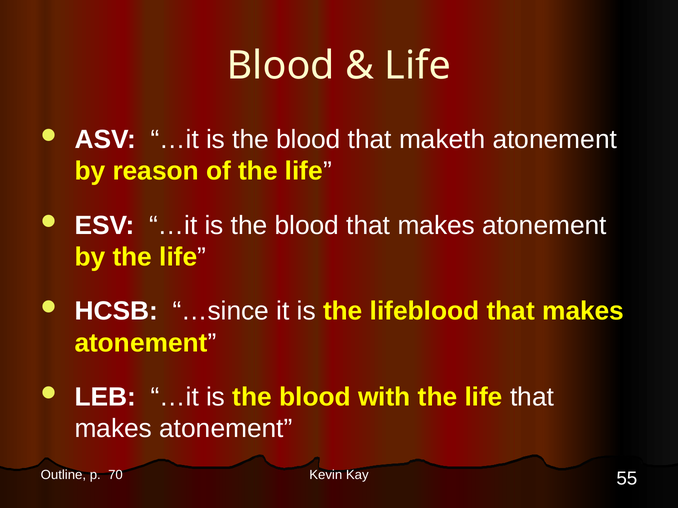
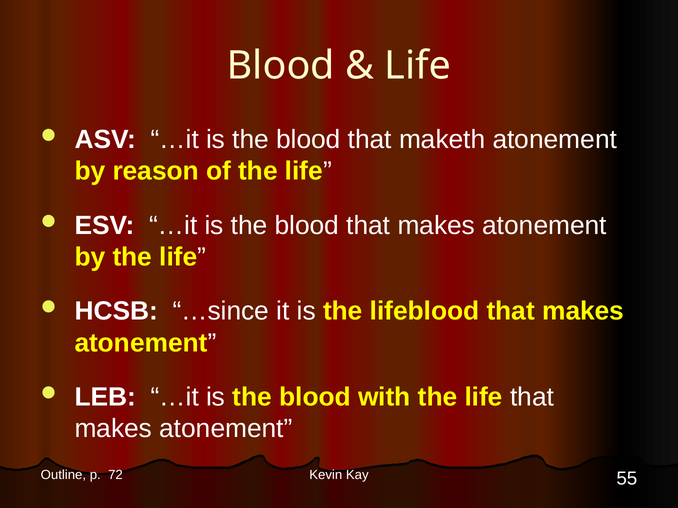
70: 70 -> 72 (115, 476)
